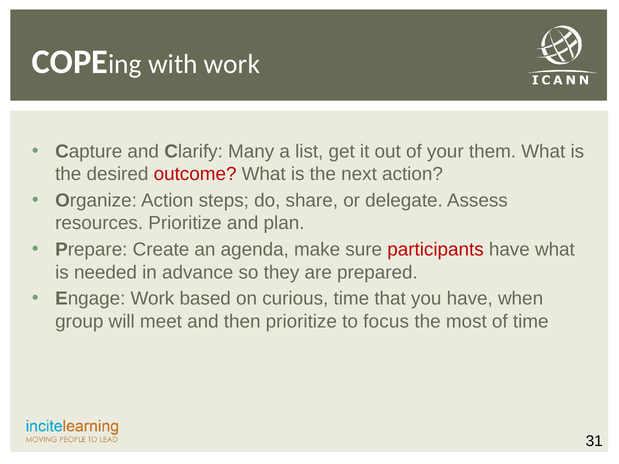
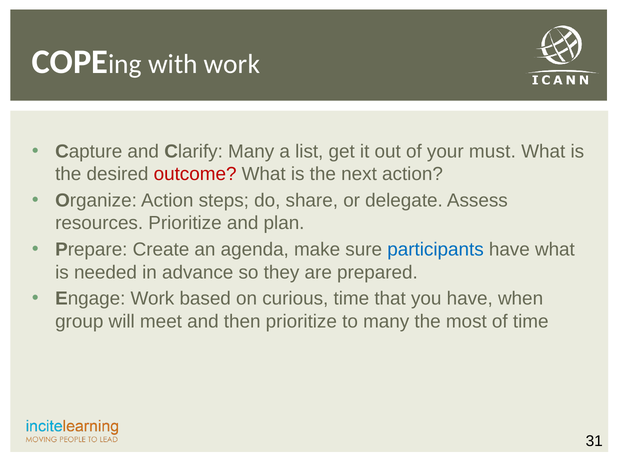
them: them -> must (492, 152)
participants colour: red -> blue (436, 250)
to focus: focus -> many (386, 322)
